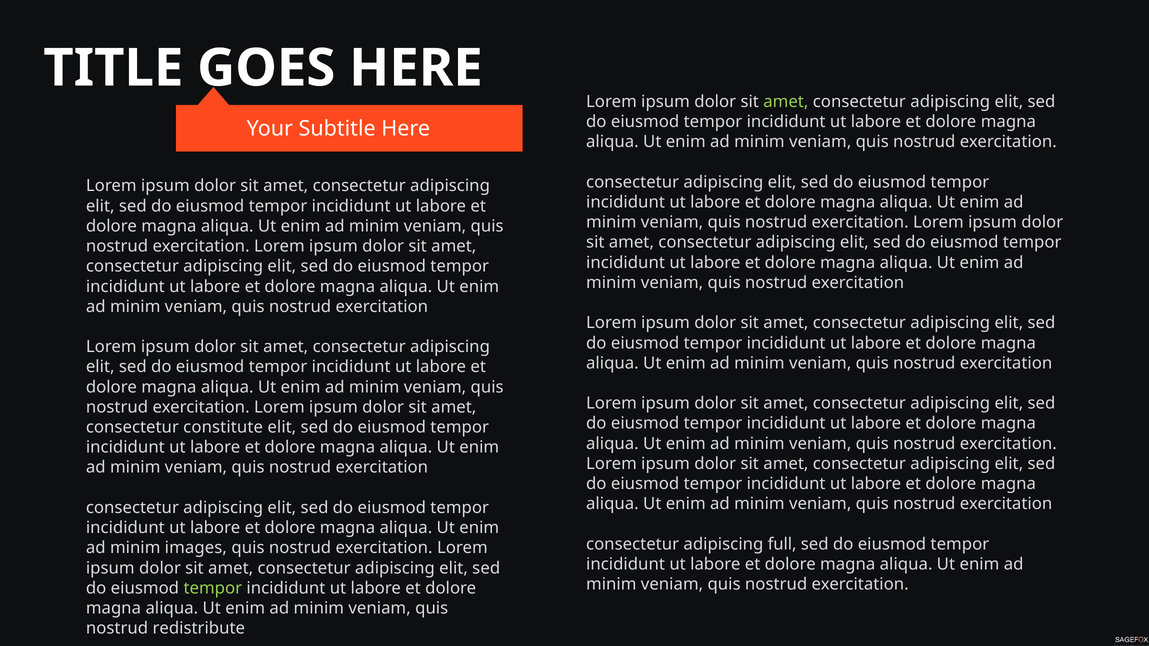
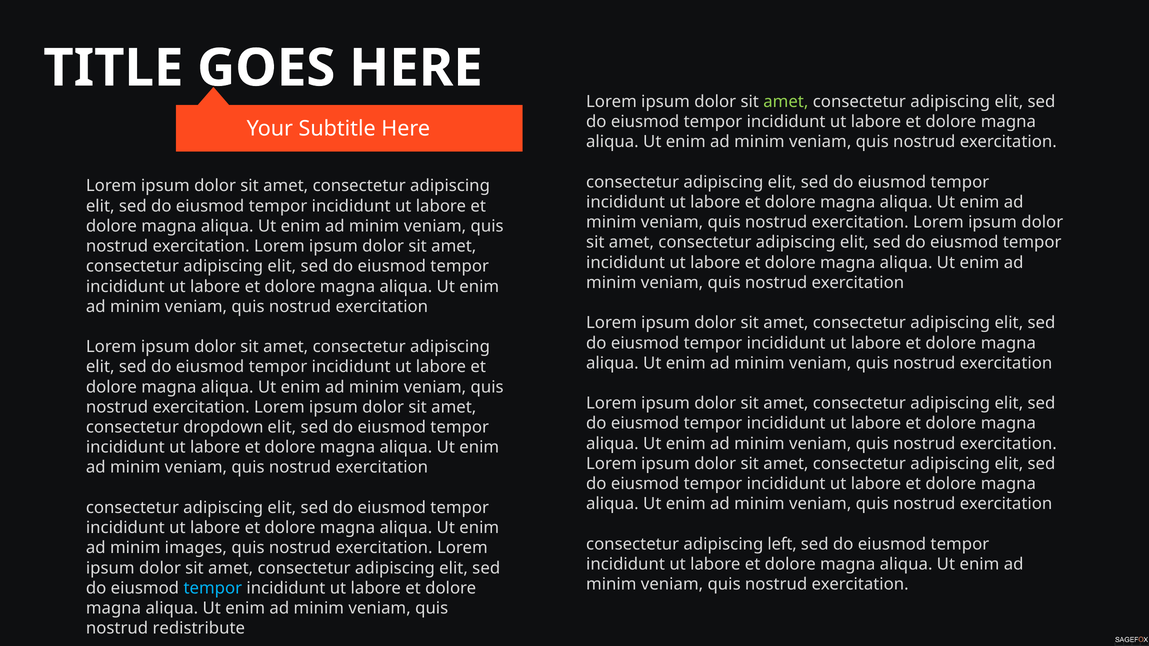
constitute: constitute -> dropdown (223, 427)
full: full -> left (782, 544)
tempor colour: light green -> light blue (213, 588)
